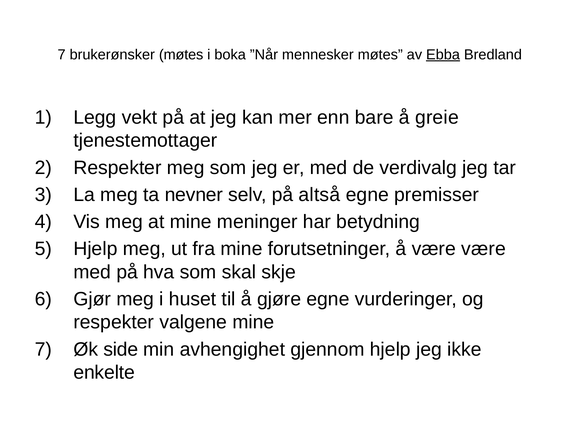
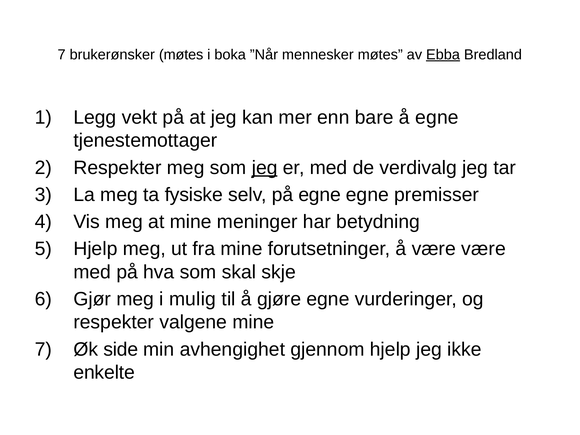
å greie: greie -> egne (437, 117)
jeg underline: none -> present (265, 168)
nevner: nevner -> fysiske (194, 195)
på altså: altså -> egne (320, 195)
huset: huset -> mulig (192, 299)
